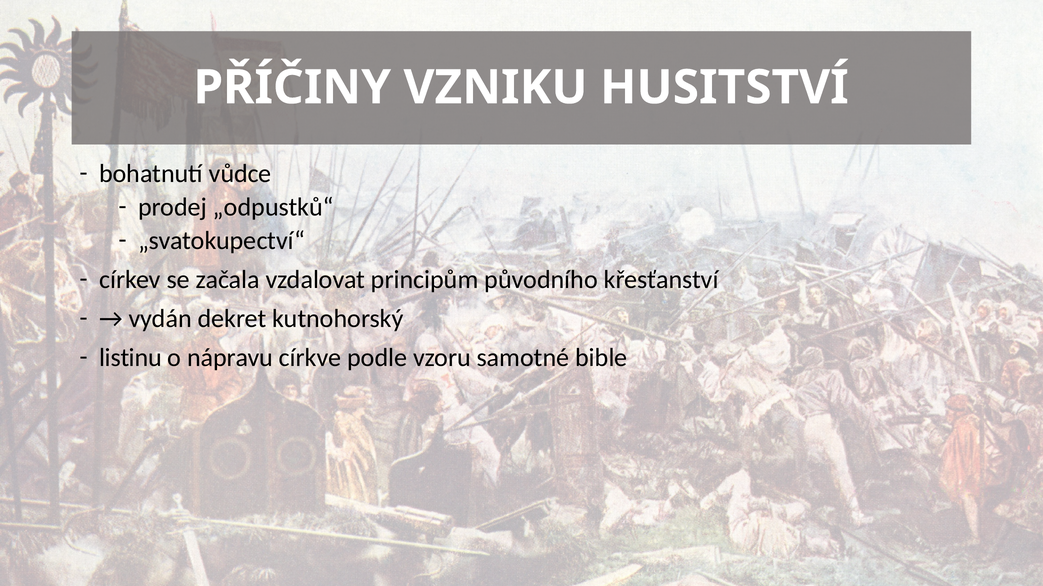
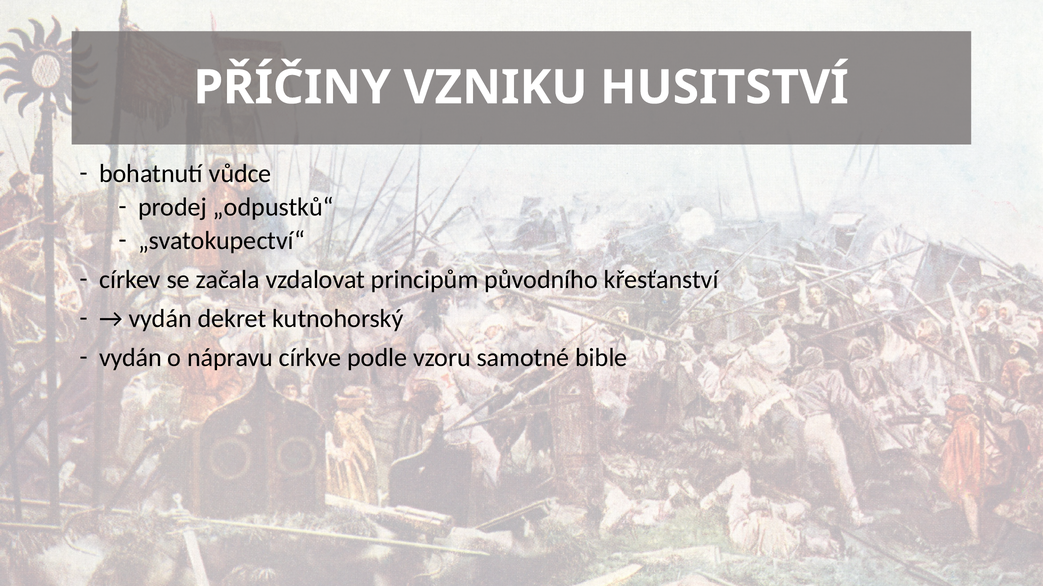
listinu: listinu -> vydán (130, 358)
